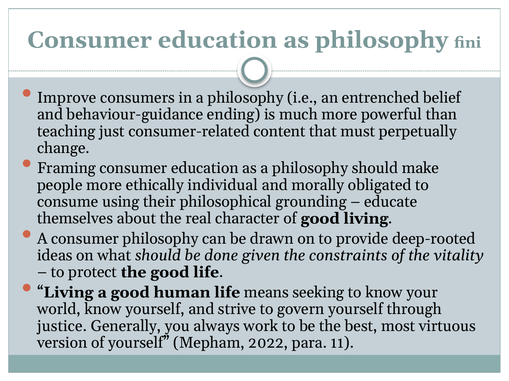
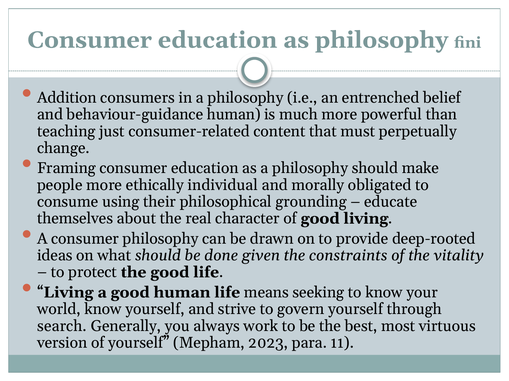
Improve: Improve -> Addition (67, 98)
behaviour-guidance ending: ending -> human (234, 115)
justice: justice -> search (62, 327)
2022: 2022 -> 2023 (268, 343)
